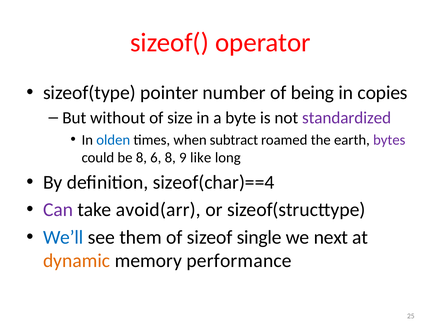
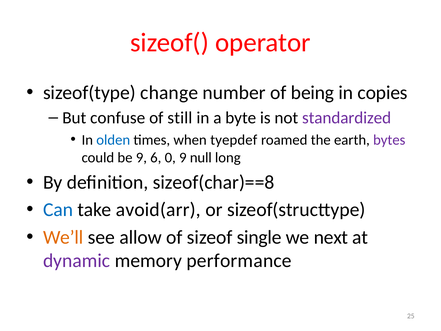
pointer: pointer -> change (169, 93)
without: without -> confuse (118, 118)
size: size -> still (180, 118)
subtract: subtract -> tyepdef (234, 140)
be 8: 8 -> 9 (141, 157)
6 8: 8 -> 0 (170, 157)
like: like -> null (201, 157)
sizeof(char)==4: sizeof(char)==4 -> sizeof(char)==8 (214, 182)
Can colour: purple -> blue (58, 210)
We’ll colour: blue -> orange (63, 237)
them: them -> allow (141, 237)
dynamic colour: orange -> purple (77, 261)
